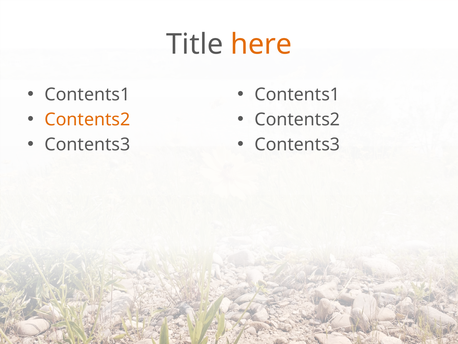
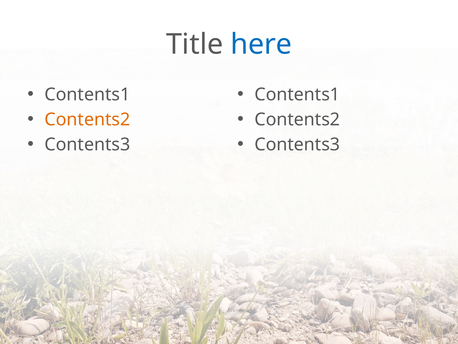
here colour: orange -> blue (261, 44)
